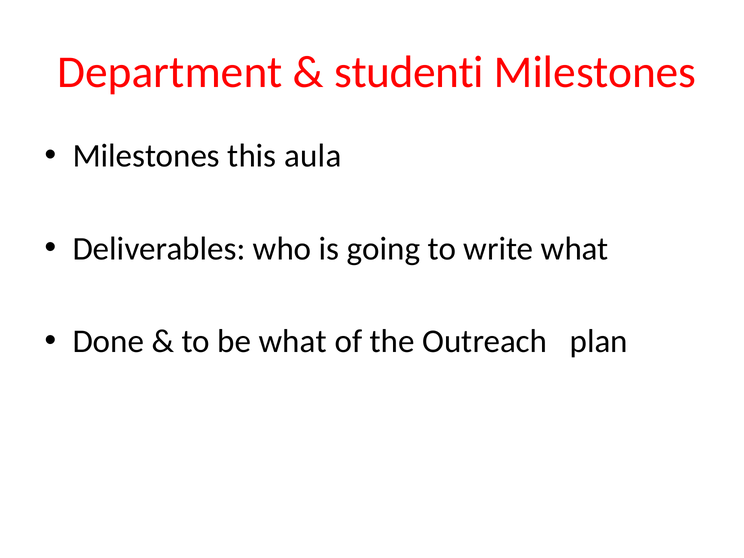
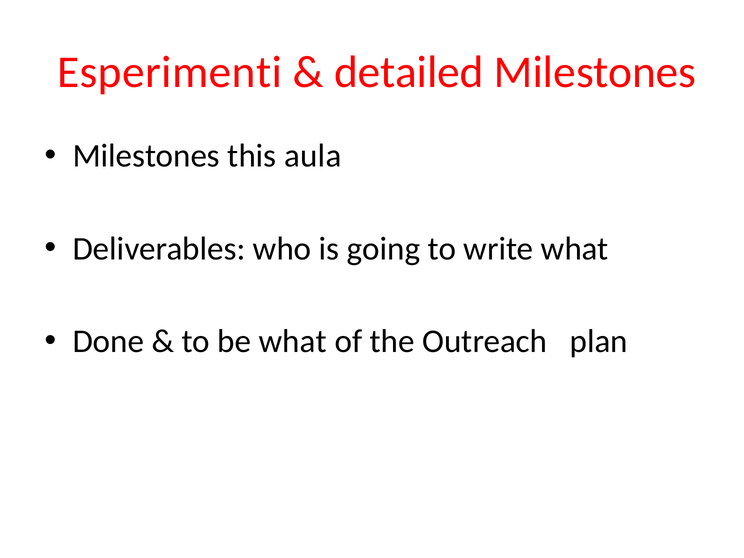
Department: Department -> Esperimenti (170, 72)
studenti: studenti -> detailed (409, 72)
